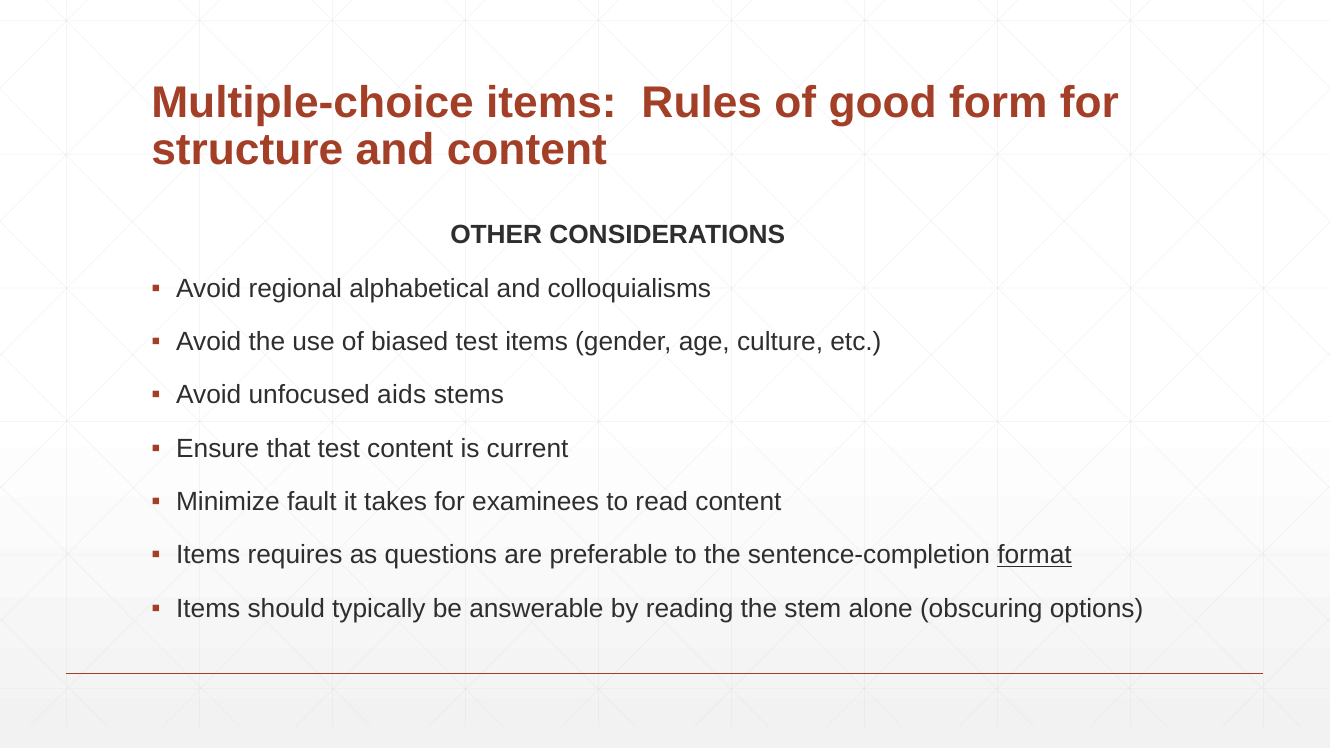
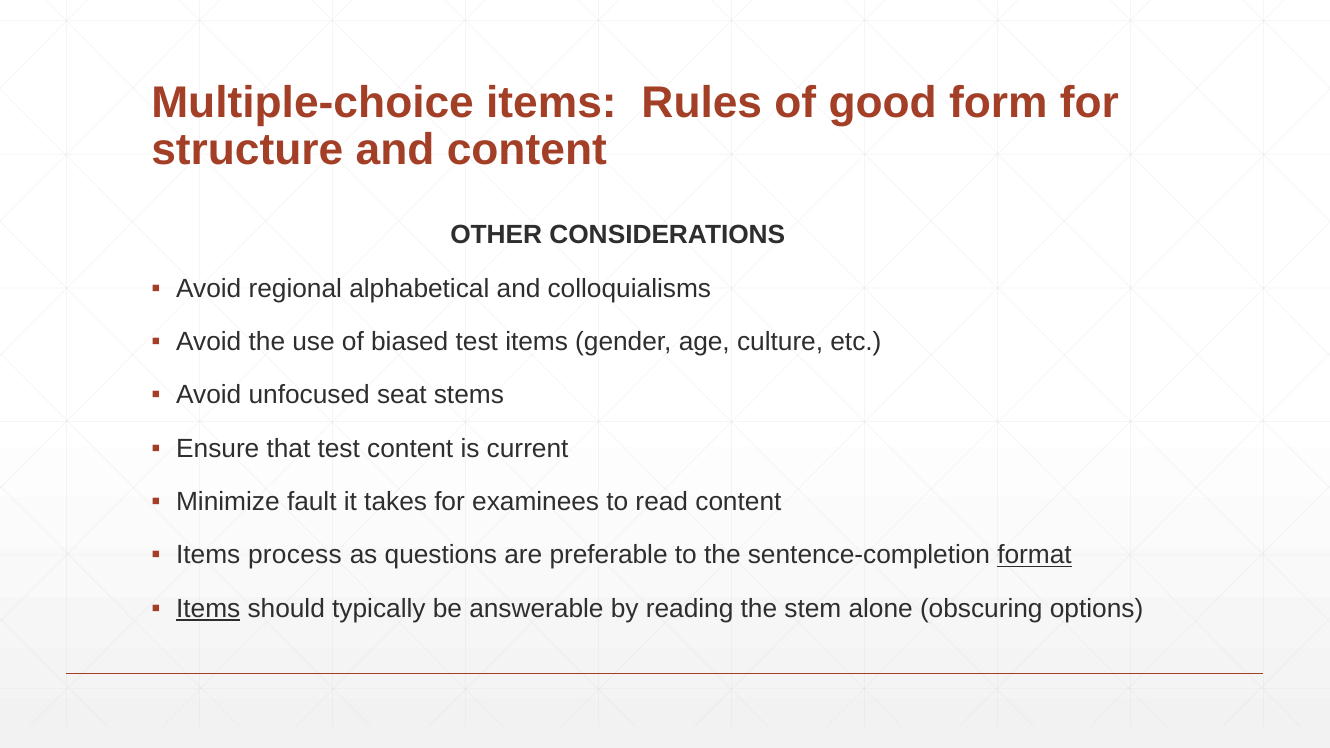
aids: aids -> seat (402, 395)
requires: requires -> process (295, 555)
Items underline: none -> present (208, 609)
